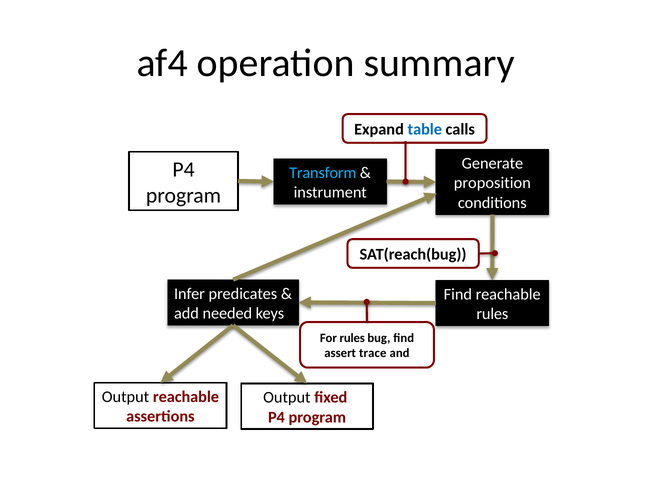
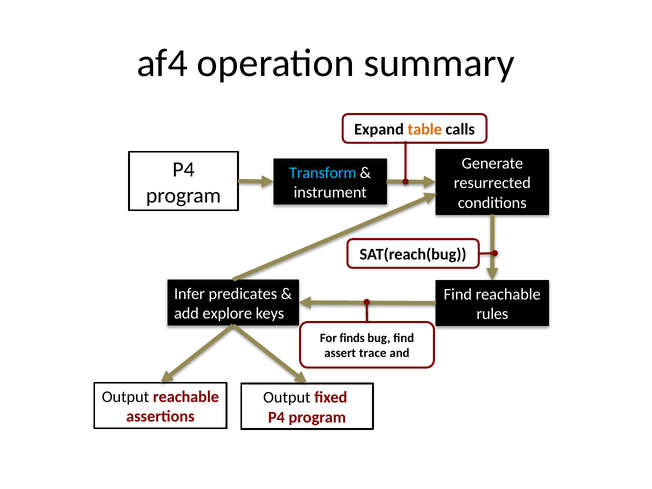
table colour: blue -> orange (425, 130)
proposition: proposition -> resurrected (492, 183)
needed: needed -> explore (227, 313)
For rules: rules -> finds (352, 338)
